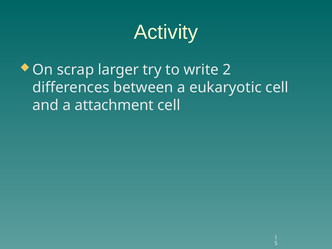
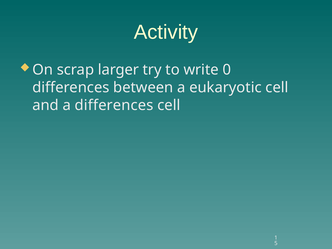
2: 2 -> 0 (227, 70)
a attachment: attachment -> differences (114, 105)
